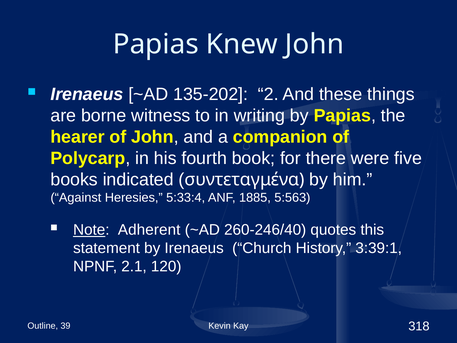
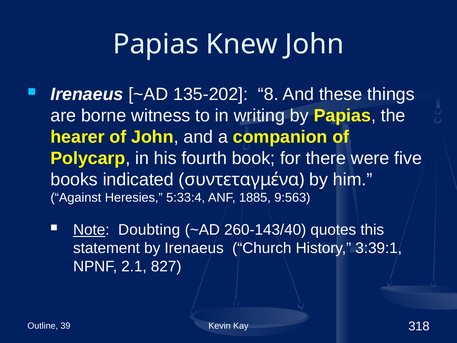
2: 2 -> 8 (268, 94)
5:563: 5:563 -> 9:563 (292, 197)
Adherent: Adherent -> Doubting (149, 230)
260-246/40: 260-246/40 -> 260-143/40 (265, 230)
120: 120 -> 827 (166, 266)
